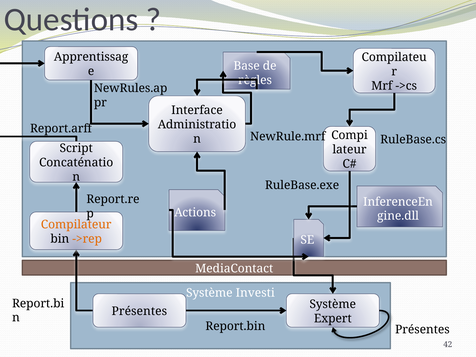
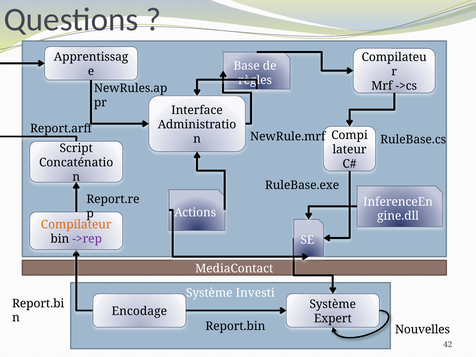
->rep colour: orange -> purple (87, 239)
Présentes: Présentes -> Encodage (139, 311)
Report.bin Présentes: Présentes -> Nouvelles (422, 329)
